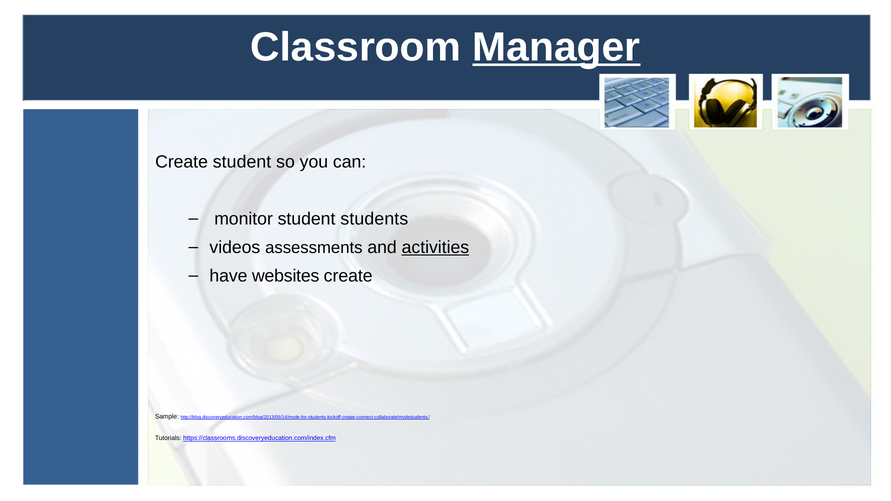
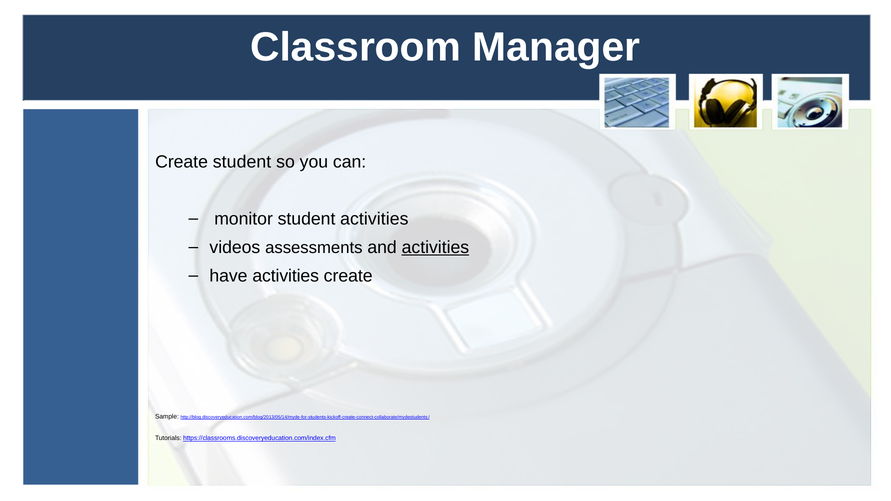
Manager underline: present -> none (556, 47)
student students: students -> activities (374, 219)
have websites: websites -> activities (286, 276)
